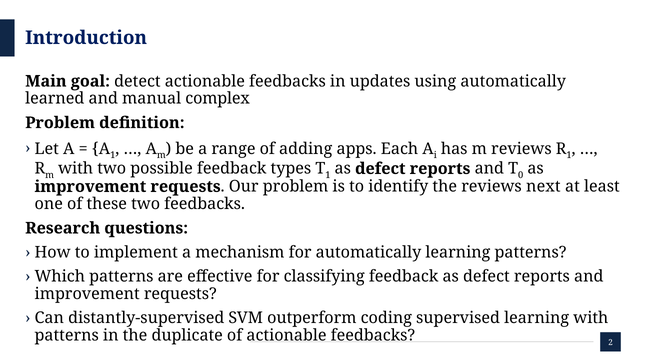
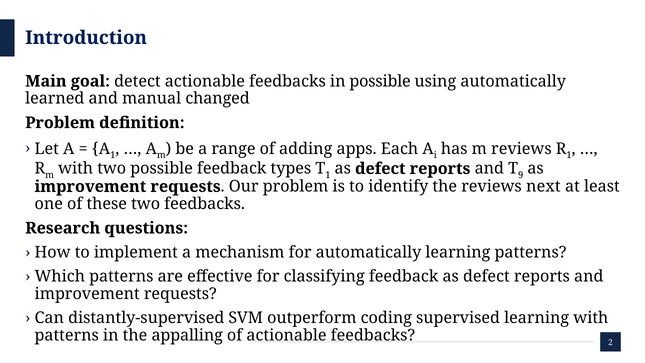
in updates: updates -> possible (380, 81)
complex: complex -> changed (218, 99)
0: 0 -> 9 (521, 175)
duplicate: duplicate -> appalling (187, 335)
